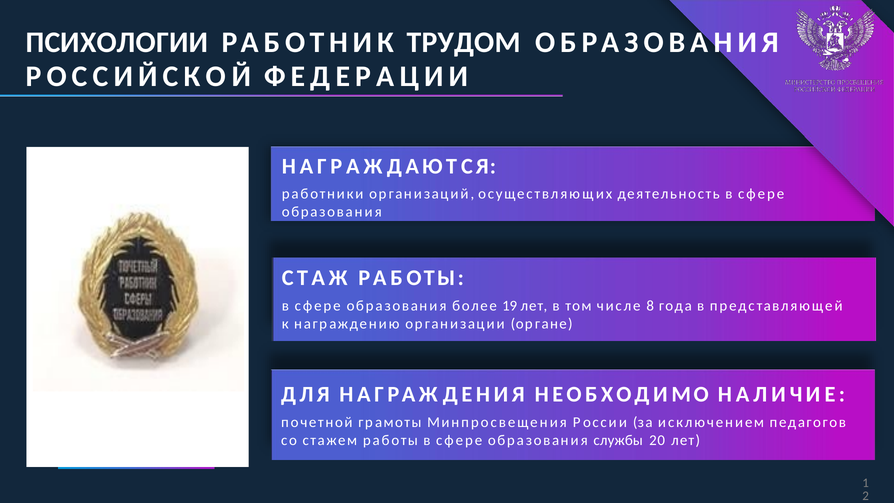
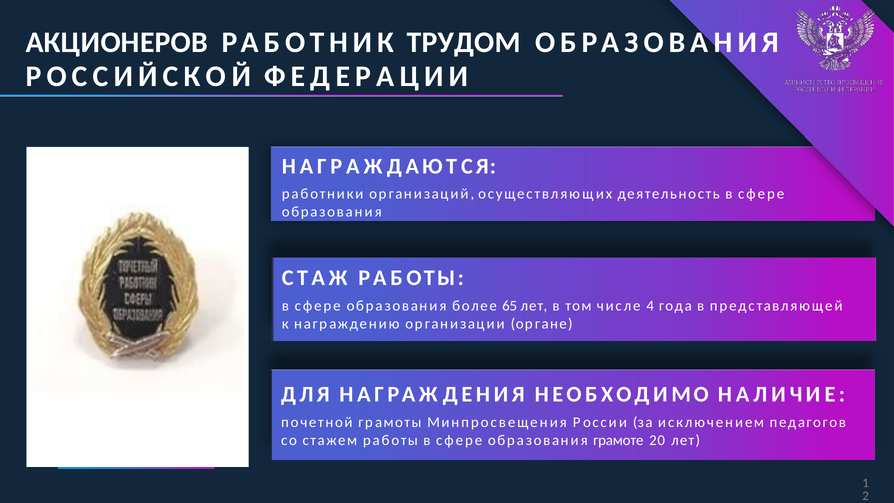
ПСИХОЛОГИИ: ПСИХОЛОГИИ -> АКЦИОНЕРОВ (117, 43)
19: 19 -> 65 (510, 306)
8: 8 -> 4 (650, 306)
службы: службы -> грамоте (618, 440)
